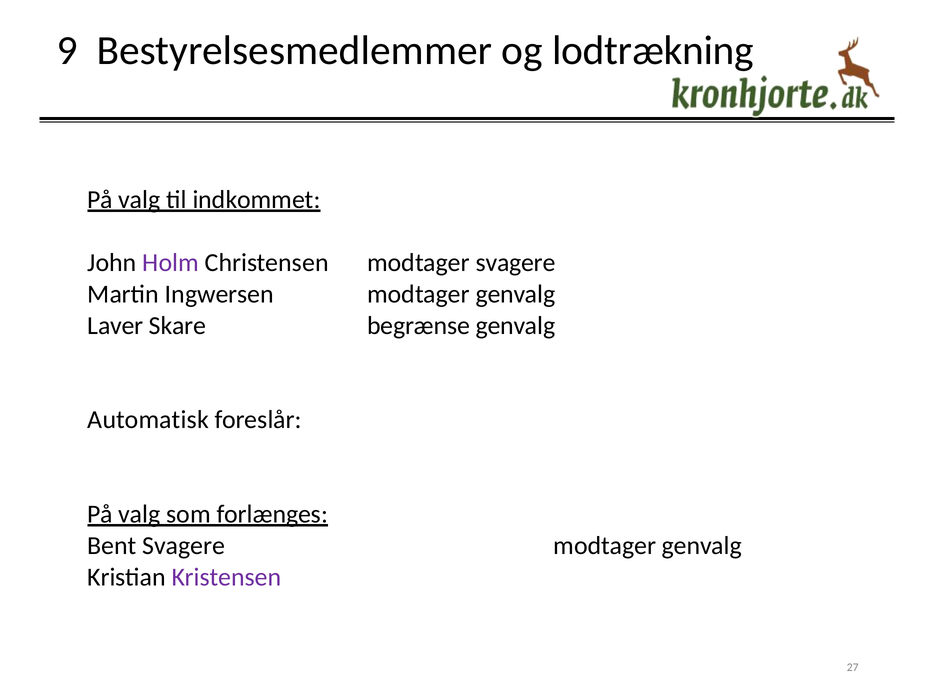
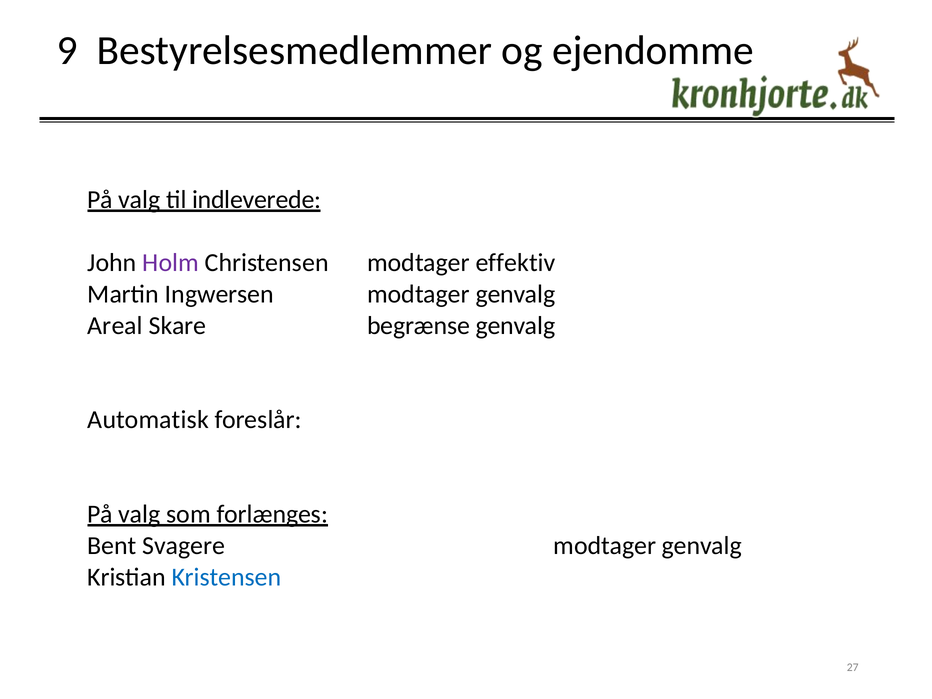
lodtrækning: lodtrækning -> ejendomme (653, 50)
indkommet: indkommet -> indleverede (257, 200)
modtager svagere: svagere -> effektiv (516, 263)
Laver: Laver -> Areal (115, 325)
Kristensen colour: purple -> blue (226, 577)
